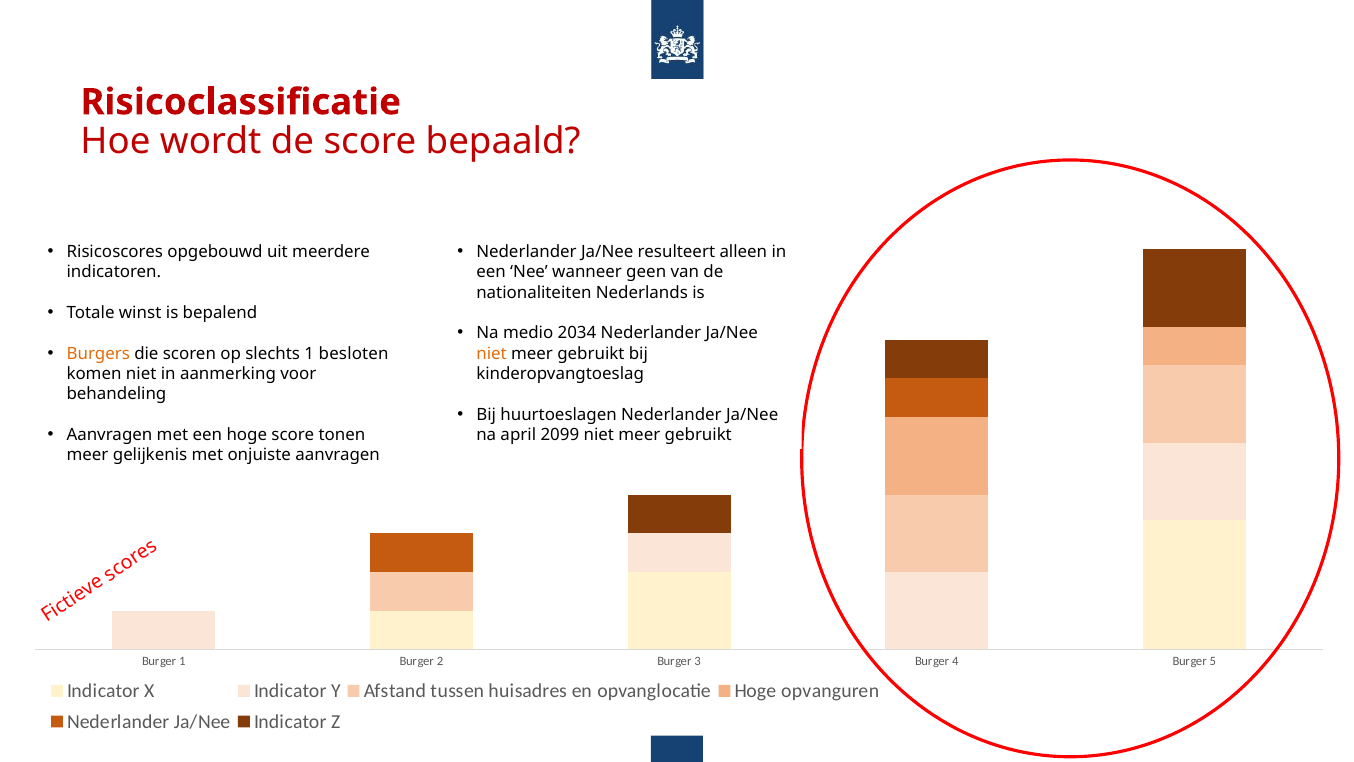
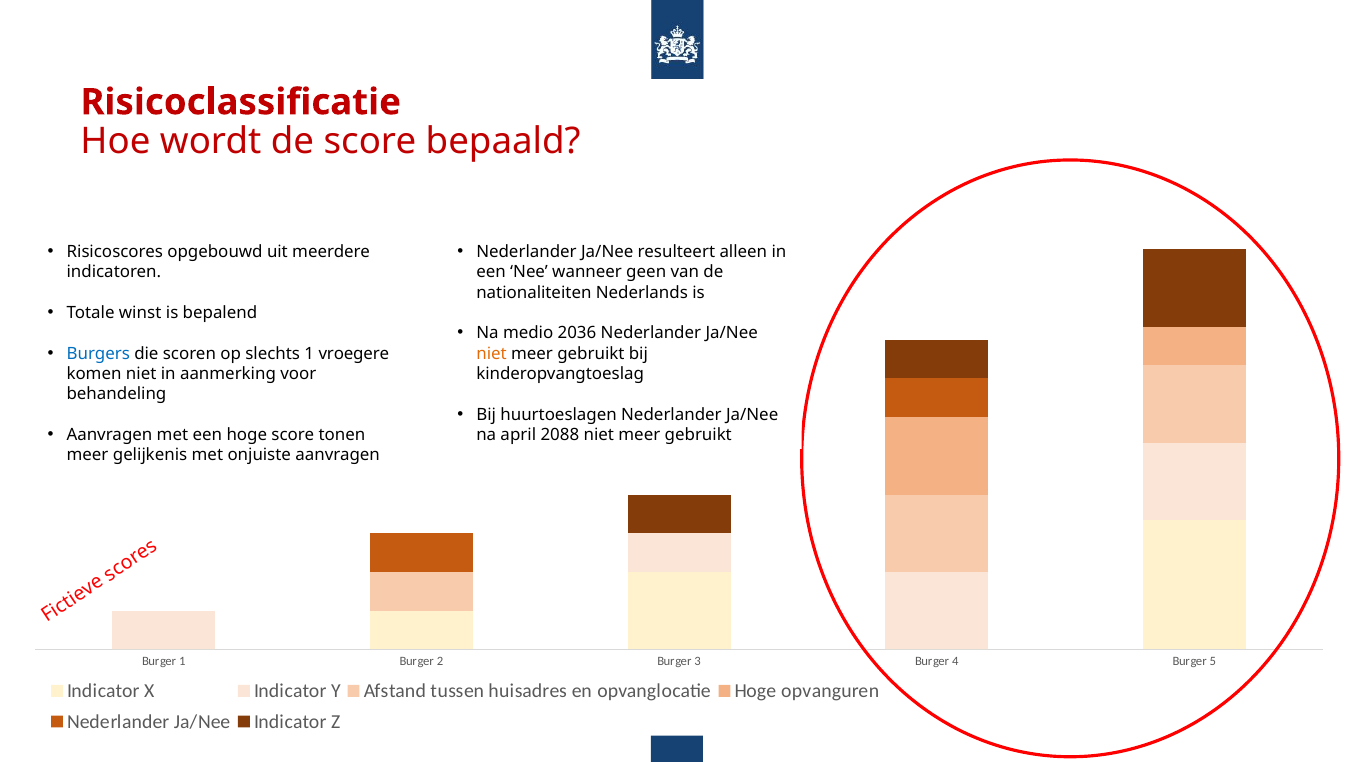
2034: 2034 -> 2036 (577, 333)
Burgers colour: orange -> blue (98, 353)
besloten: besloten -> vroegere (354, 353)
2099: 2099 -> 2088 (560, 435)
